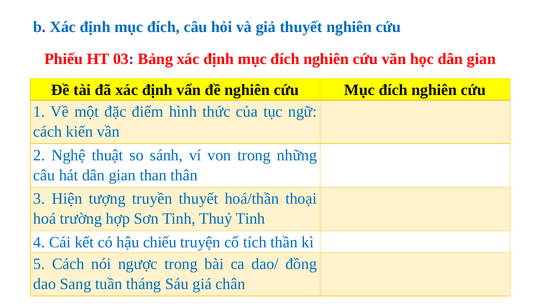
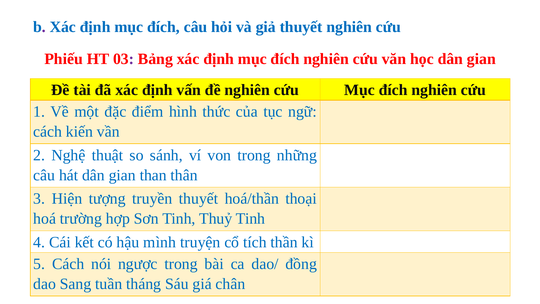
chiếu: chiếu -> mình (160, 242)
